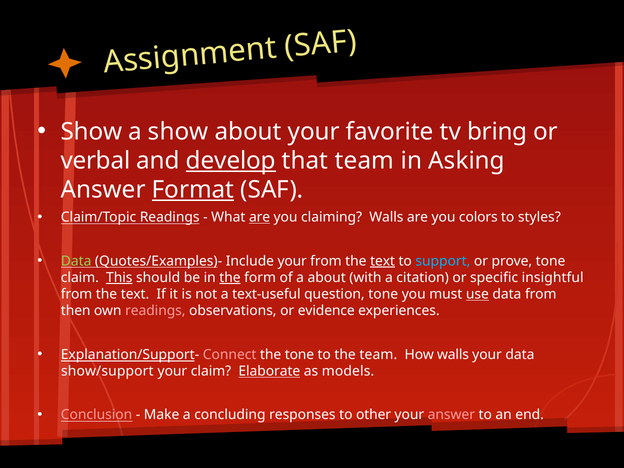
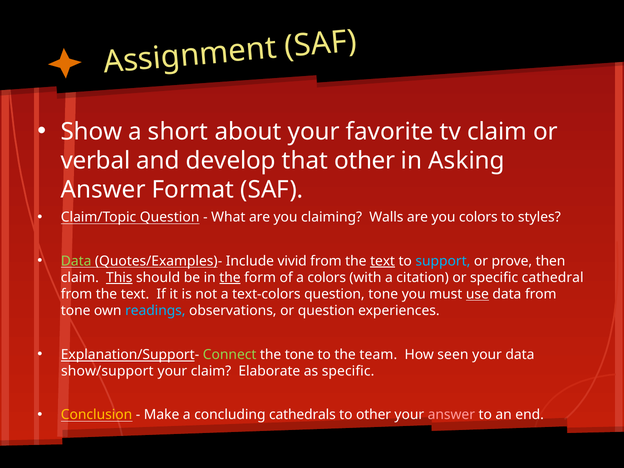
a show: show -> short (178, 132)
tv bring: bring -> claim (497, 132)
develop underline: present -> none (231, 161)
that team: team -> other (365, 161)
Format underline: present -> none (193, 190)
Claim/Topic Readings: Readings -> Question (170, 217)
are underline: present -> none (260, 217)
Include your: your -> vivid (292, 261)
prove tone: tone -> then (551, 261)
a about: about -> colors (327, 278)
insightful: insightful -> cathedral (553, 278)
text-useful: text-useful -> text-colors (266, 294)
then: then -> tone (76, 311)
readings colour: pink -> light blue (155, 311)
or evidence: evidence -> question (326, 311)
Connect colour: pink -> light green (230, 355)
How walls: walls -> seen (453, 355)
Elaborate underline: present -> none (269, 371)
as models: models -> specific (348, 371)
Conclusion colour: pink -> yellow (97, 415)
responses: responses -> cathedrals (302, 415)
